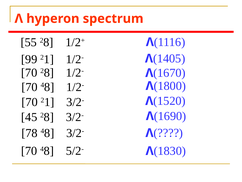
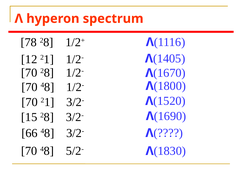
55: 55 -> 78 (29, 42)
99: 99 -> 12 (29, 59)
45: 45 -> 15 (29, 117)
78: 78 -> 66 (30, 133)
